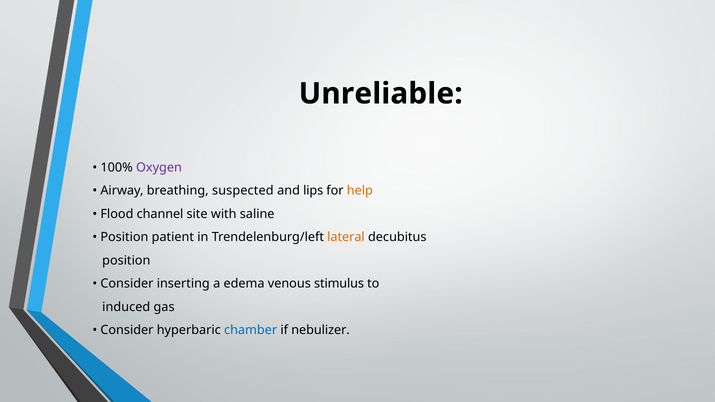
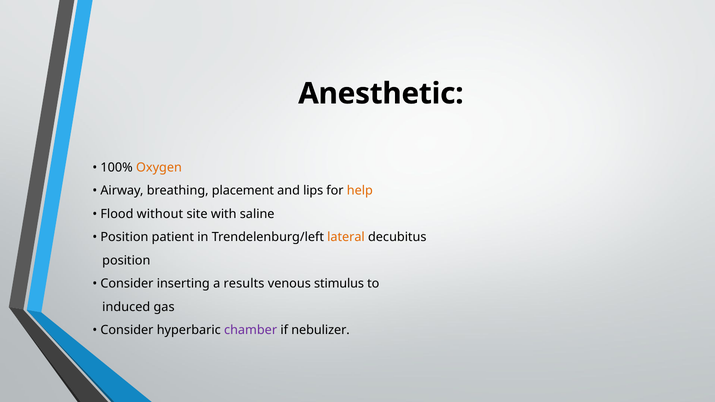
Unreliable: Unreliable -> Anesthetic (381, 94)
Oxygen colour: purple -> orange (159, 168)
suspected: suspected -> placement (243, 191)
channel: channel -> without (160, 214)
edema: edema -> results (244, 284)
chamber colour: blue -> purple (251, 330)
